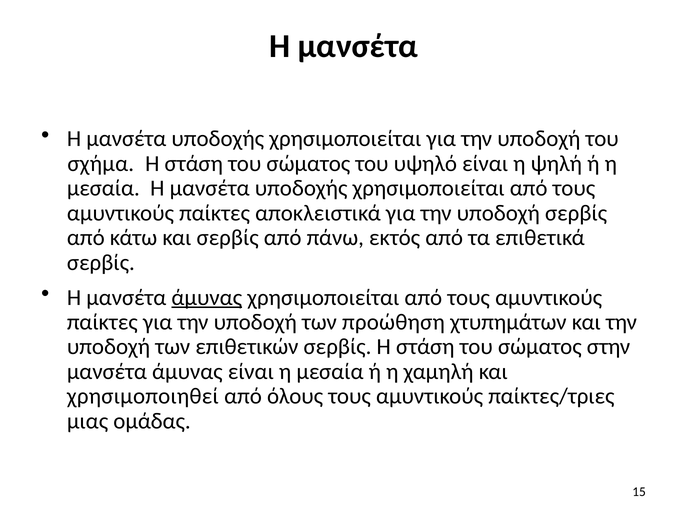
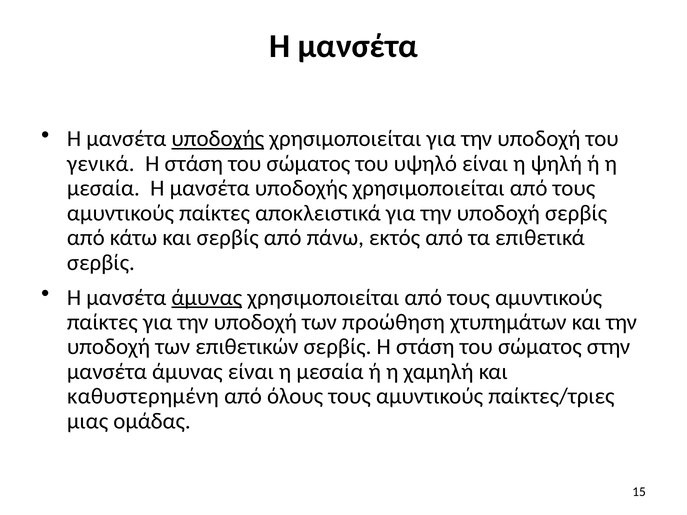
υποδοχής underline: none -> present (218, 139)
σχήμα: σχήμα -> γενικά (101, 164)
χρησιμοποιηθεί: χρησιμοποιηθεί -> καθυστερημένη (143, 396)
